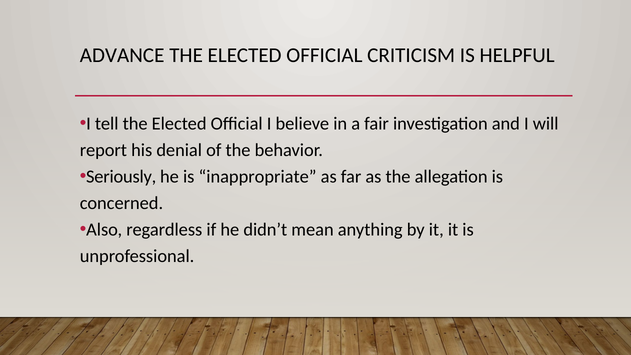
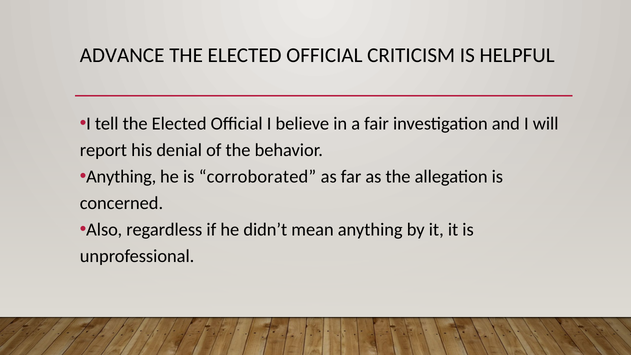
Seriously: Seriously -> Anything (121, 176)
inappropriate: inappropriate -> corroborated (257, 176)
